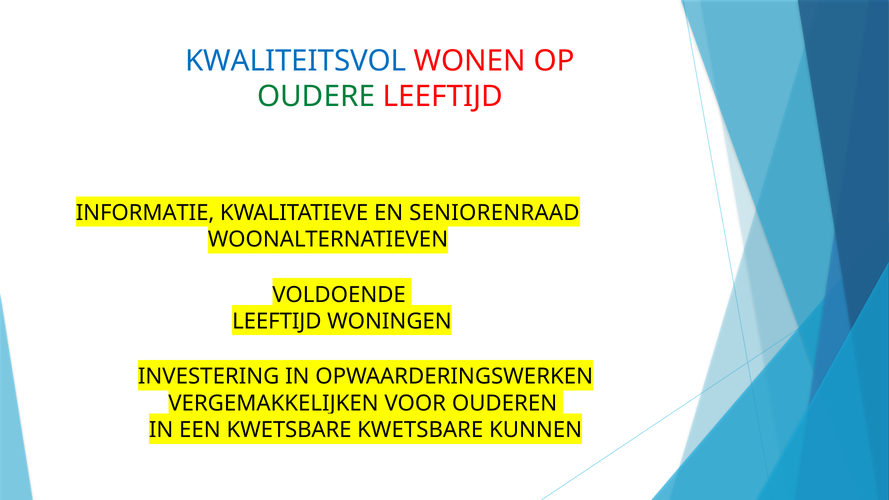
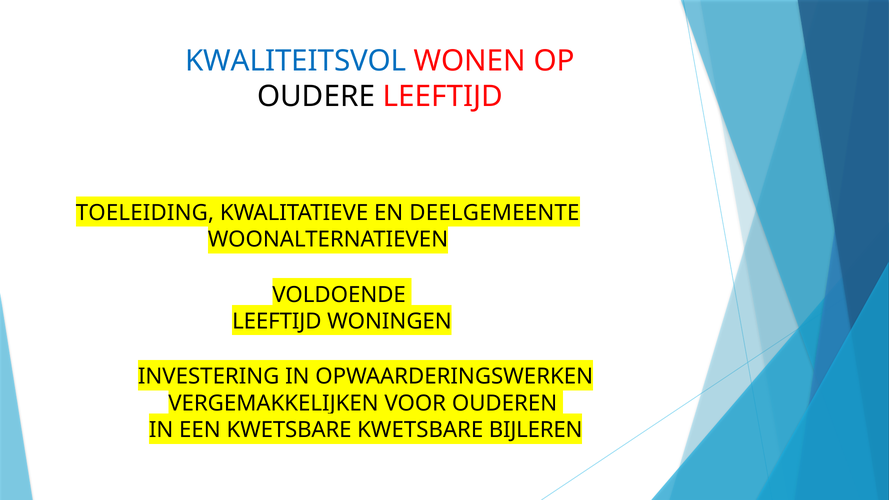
OUDERE colour: green -> black (316, 96)
INFORMATIE: INFORMATIE -> TOELEIDING (145, 213)
SENIORENRAAD: SENIORENRAAD -> DEELGEMEENTE (494, 213)
KUNNEN: KUNNEN -> BIJLEREN (536, 430)
